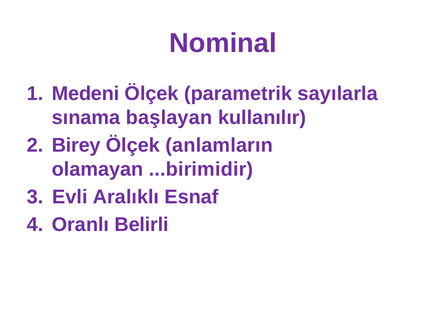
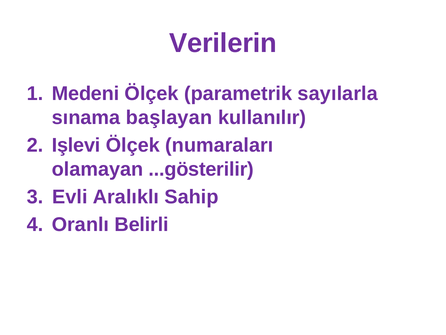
Nominal: Nominal -> Verilerin (223, 43)
Birey: Birey -> Işlevi (76, 145)
anlamların: anlamların -> numaraları (219, 145)
...birimidir: ...birimidir -> ...gösterilir (201, 169)
Esnaf: Esnaf -> Sahip (192, 197)
